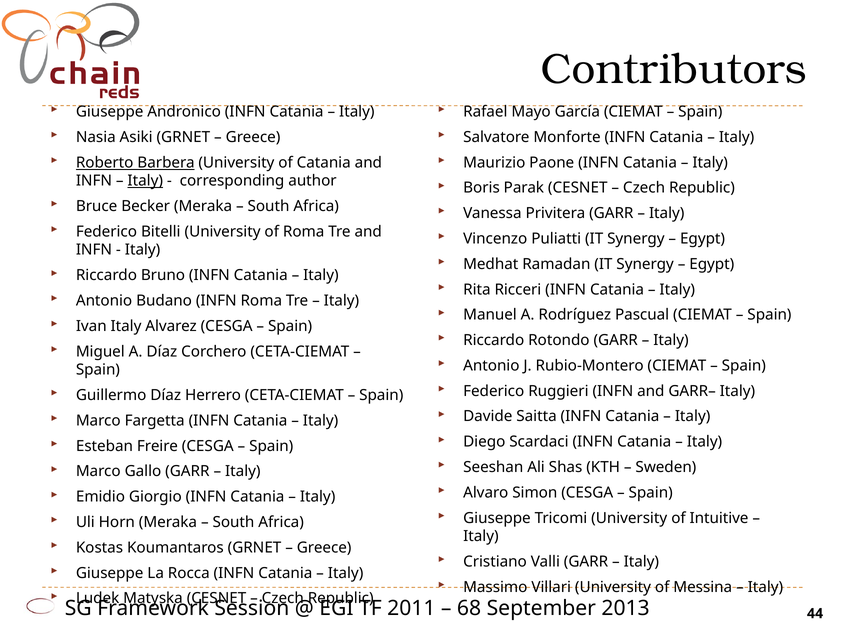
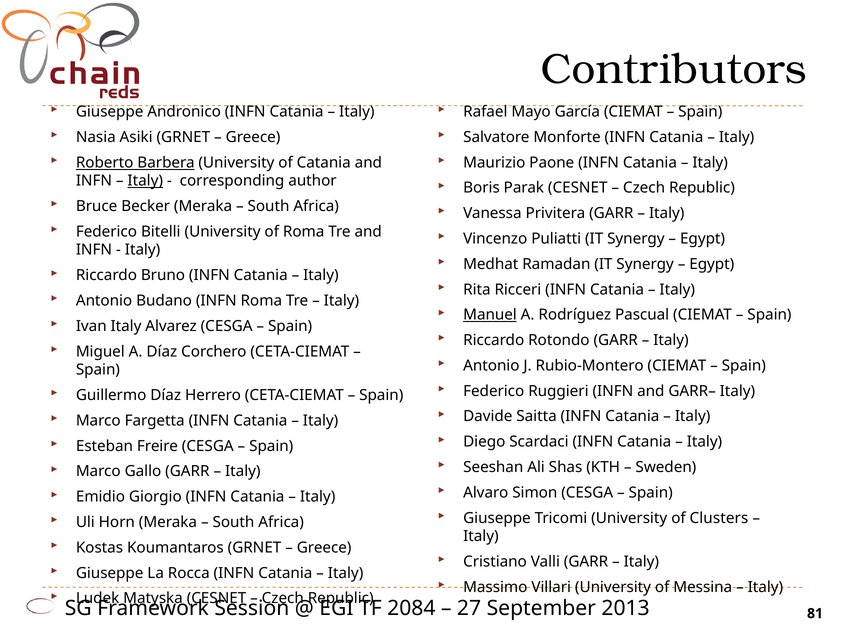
Manuel underline: none -> present (490, 315)
Intuitive: Intuitive -> Clusters (719, 518)
2011: 2011 -> 2084 (411, 608)
68: 68 -> 27 (469, 608)
44: 44 -> 81 (815, 613)
